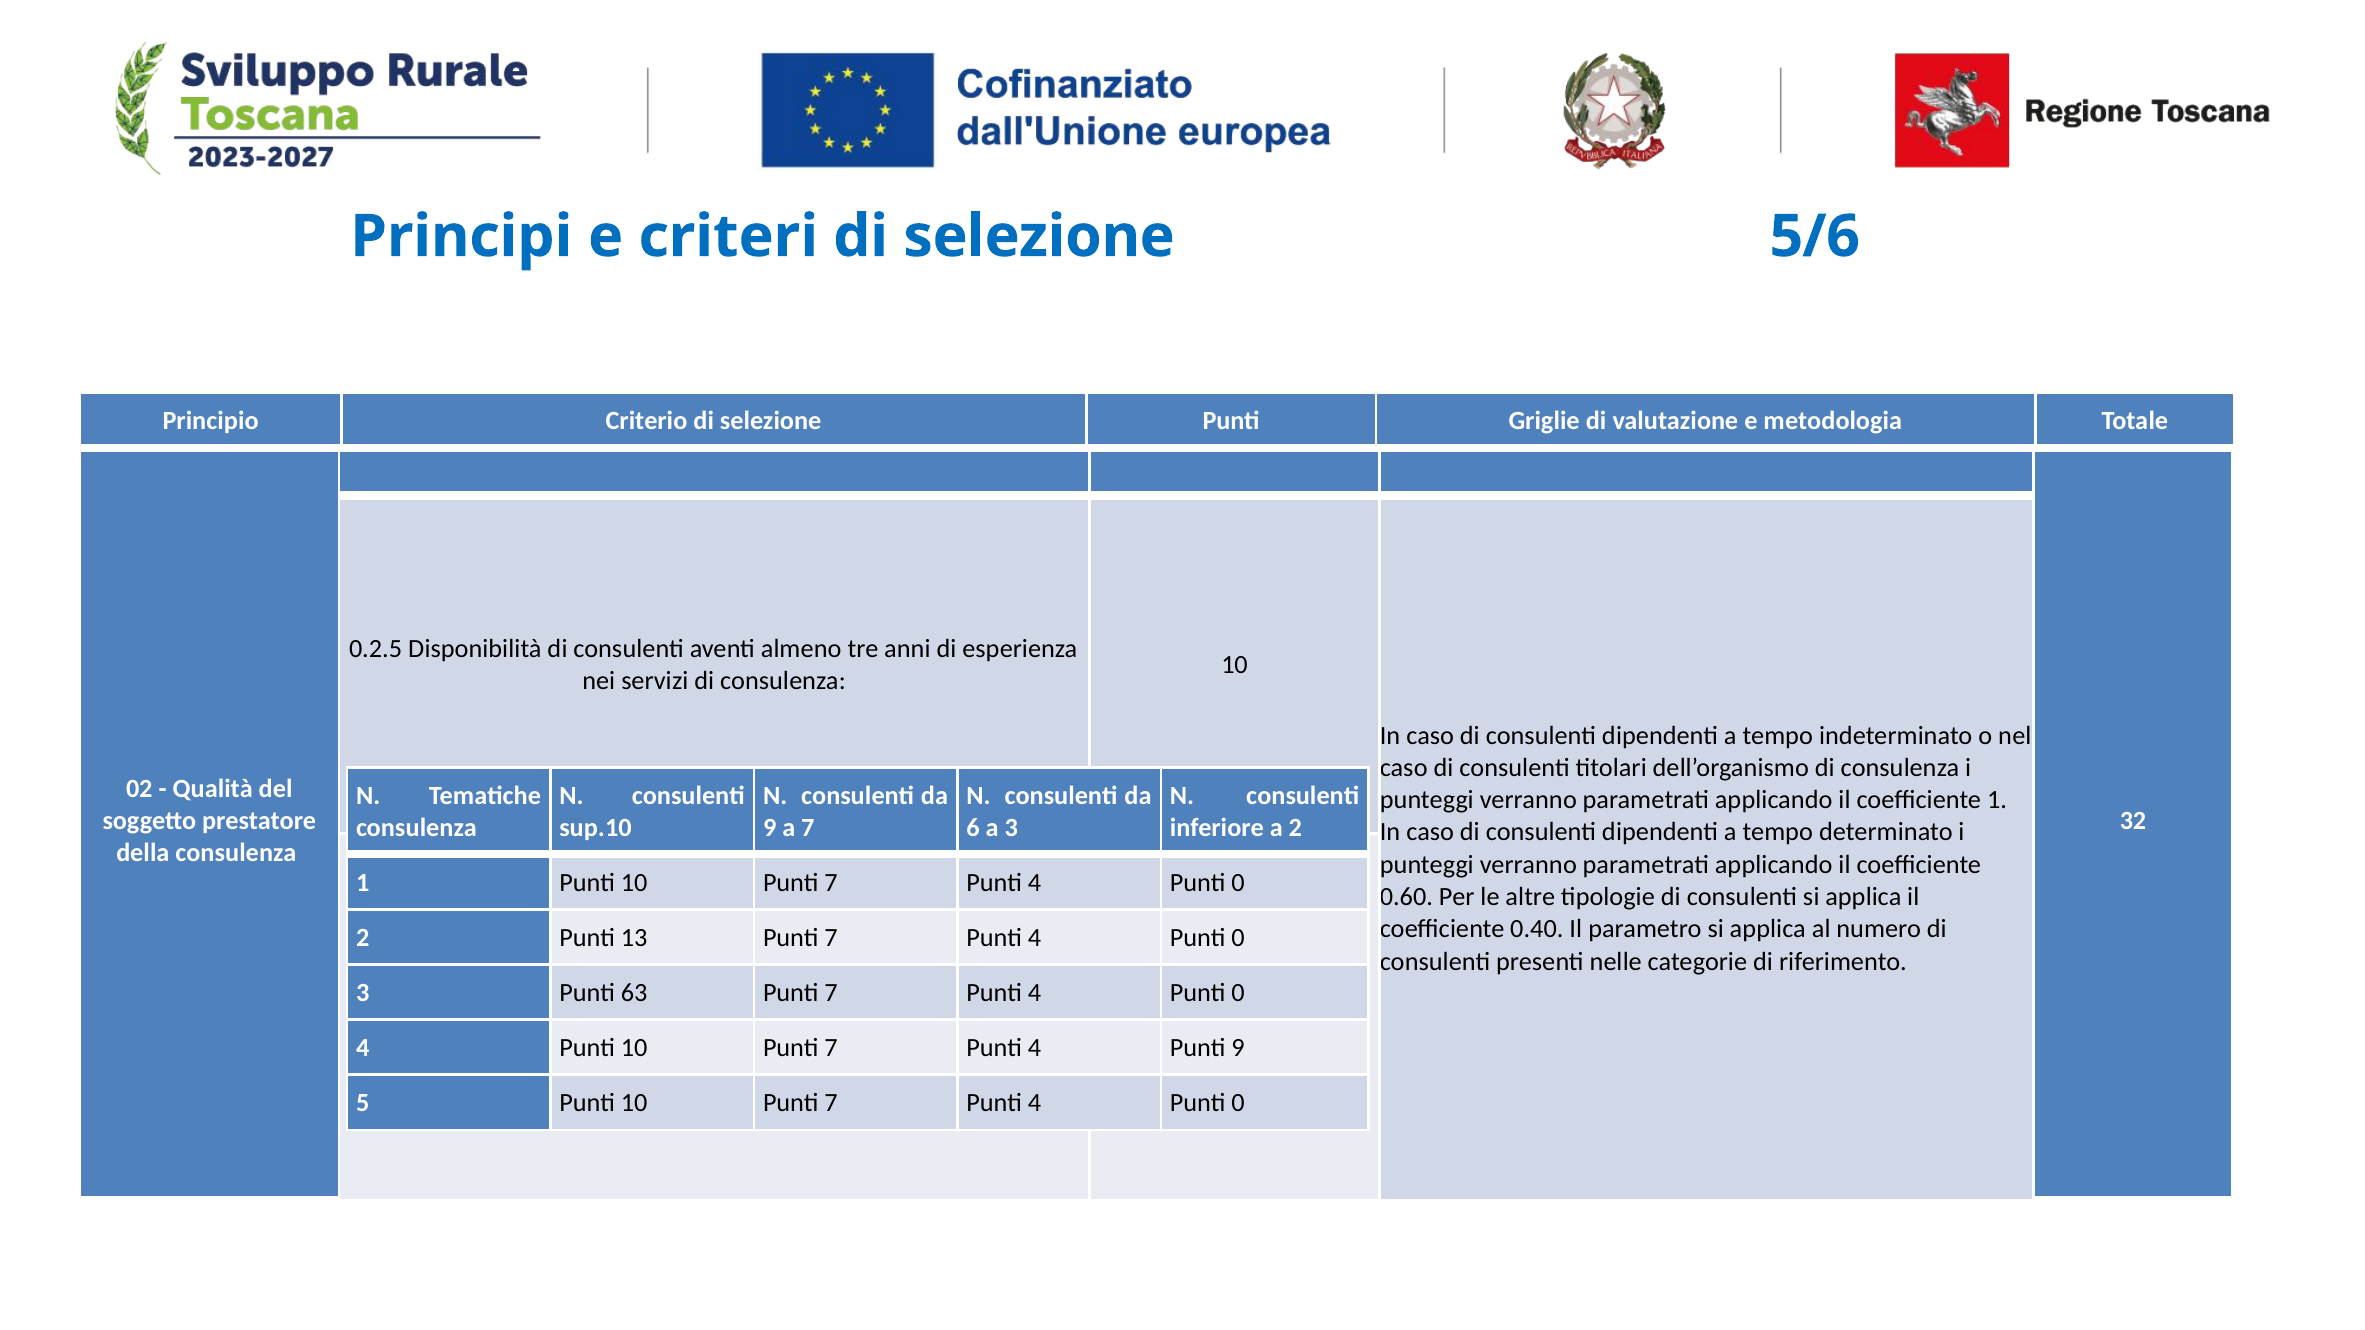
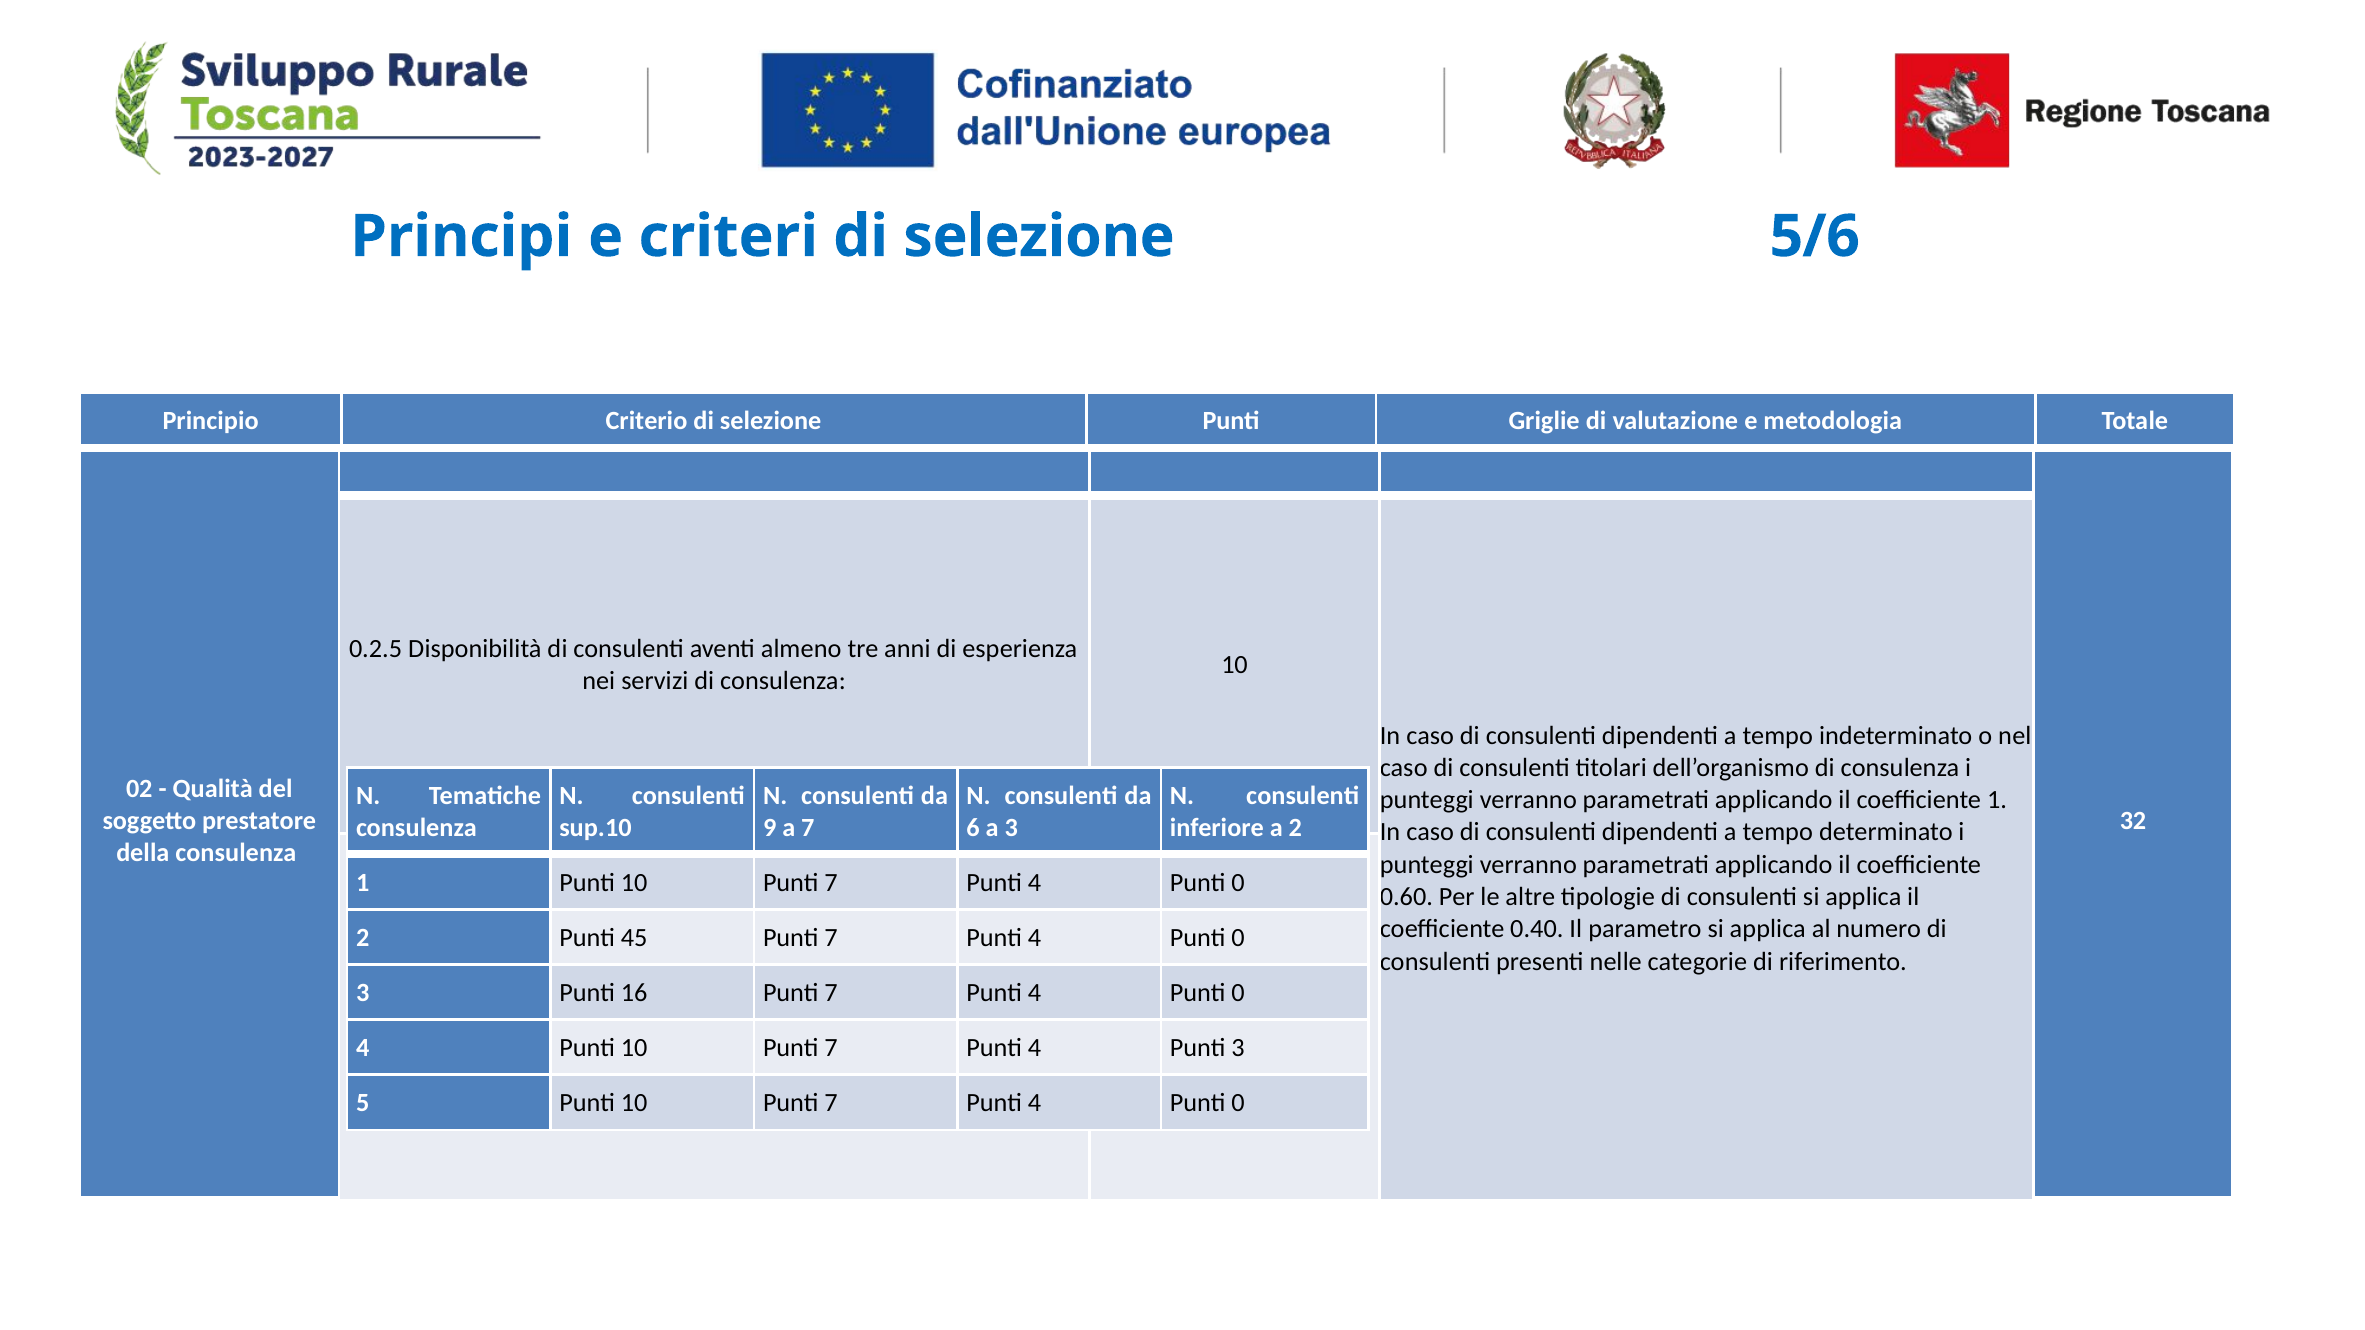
13: 13 -> 45 (634, 938)
63: 63 -> 16 (634, 993)
Punti 9: 9 -> 3 (1238, 1048)
